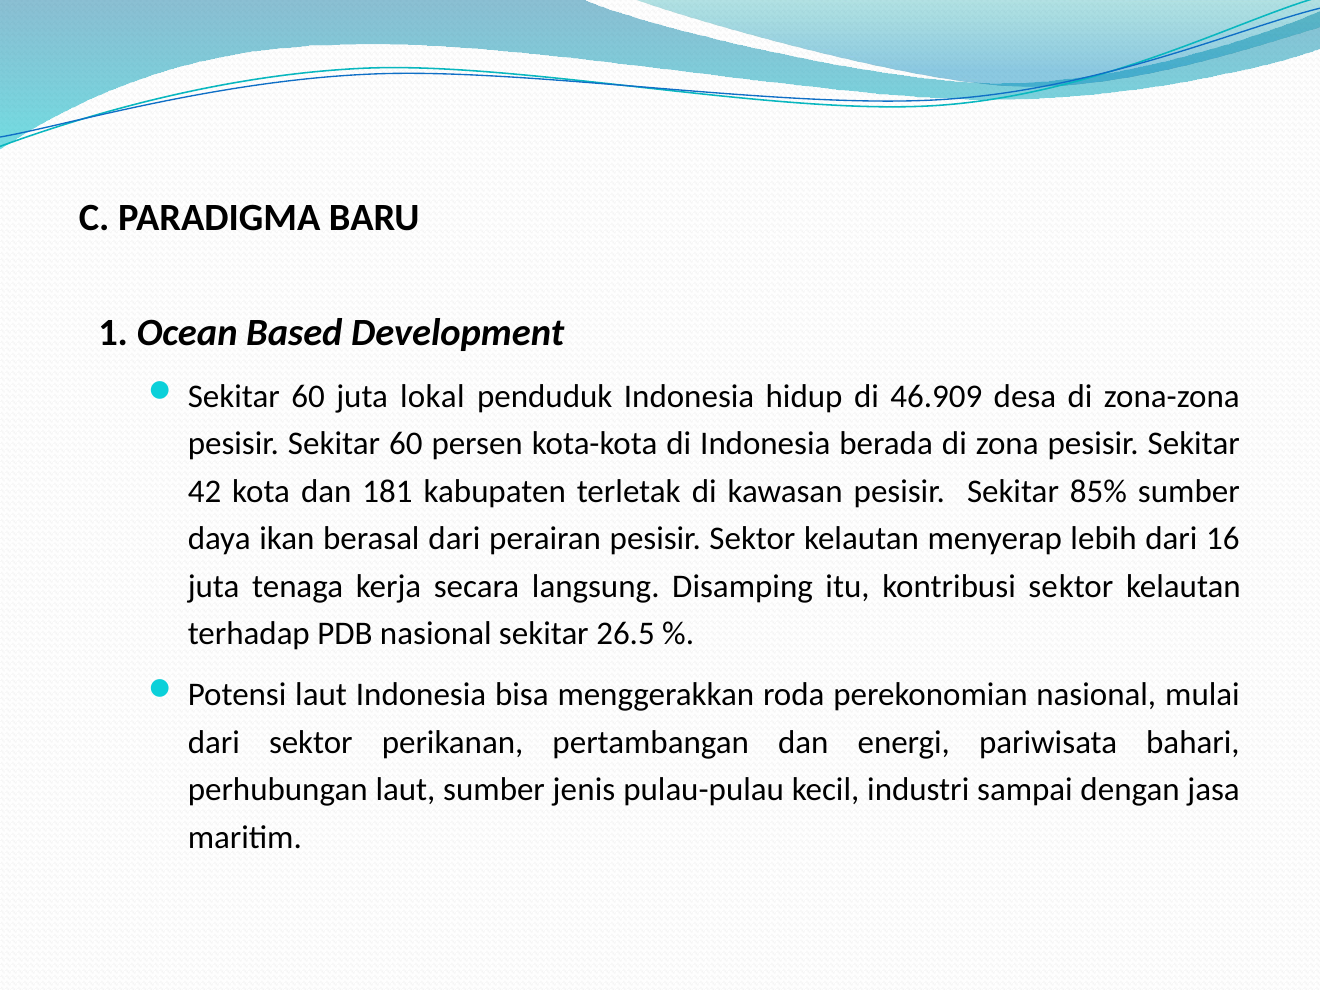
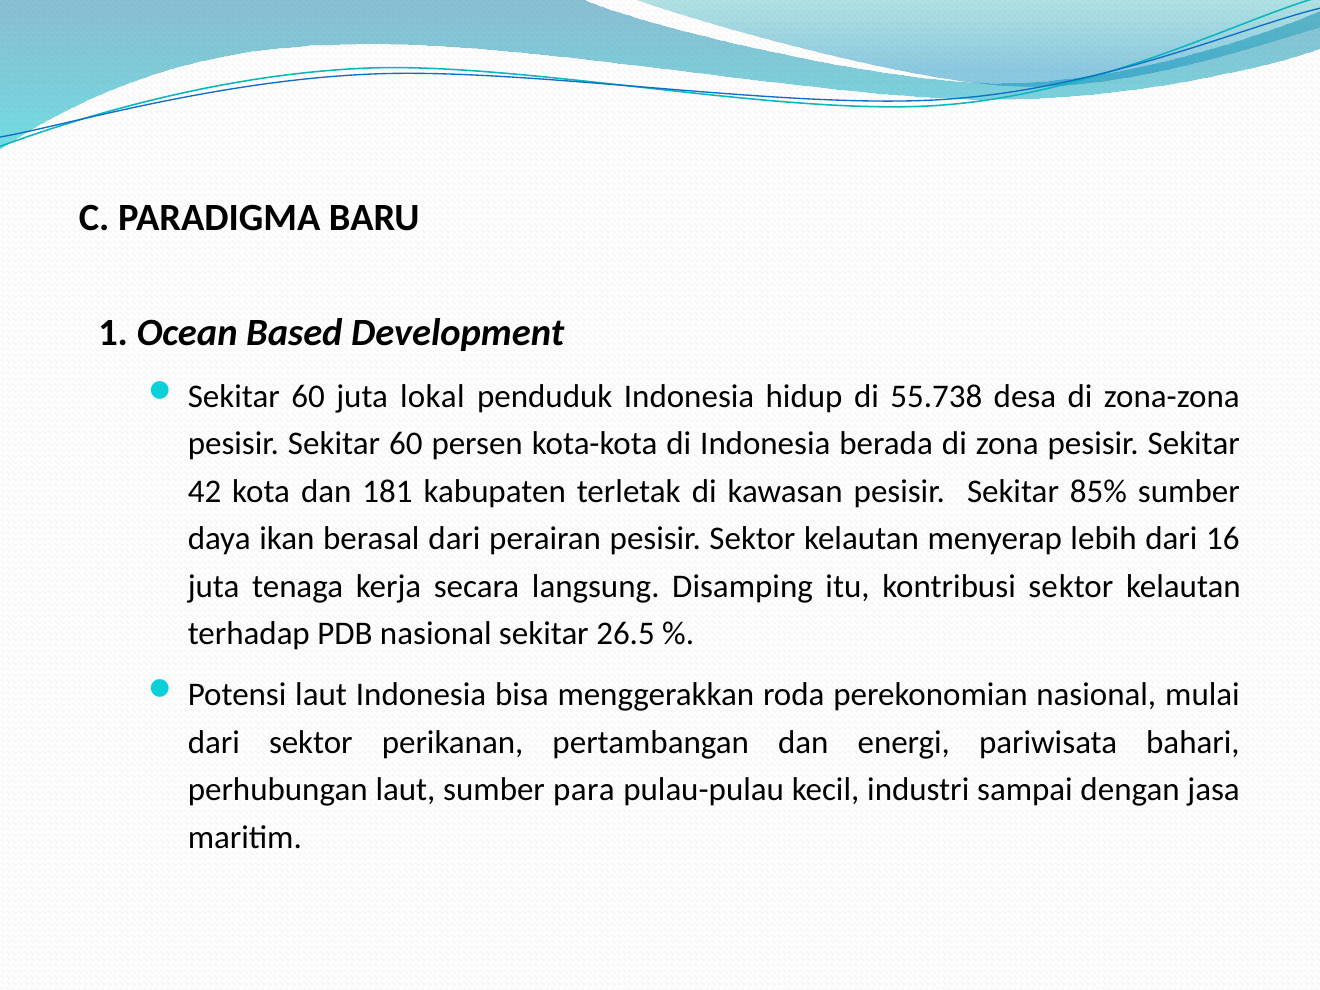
46.909: 46.909 -> 55.738 (936, 396)
jenis: jenis -> para (584, 790)
